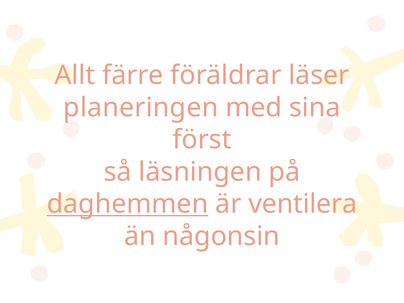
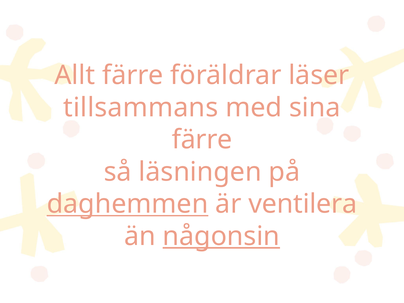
planeringen: planeringen -> tillsammans (141, 108)
först: först -> färre (202, 140)
någonsin underline: none -> present (221, 236)
